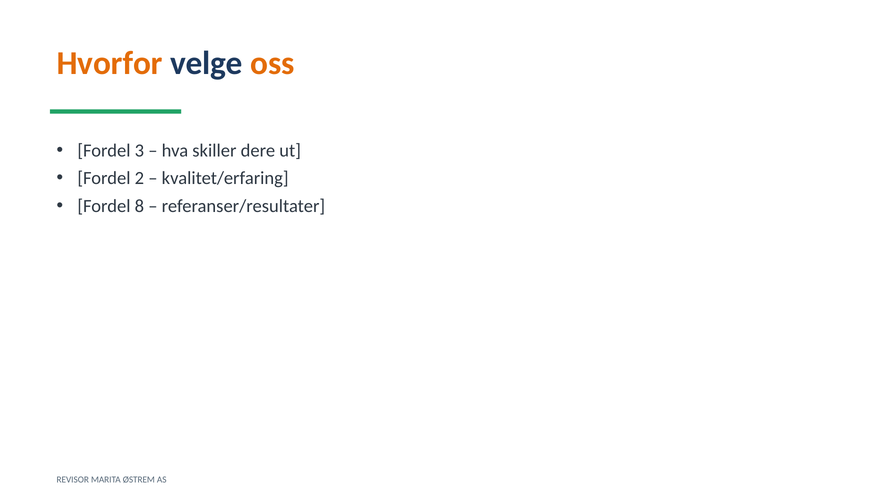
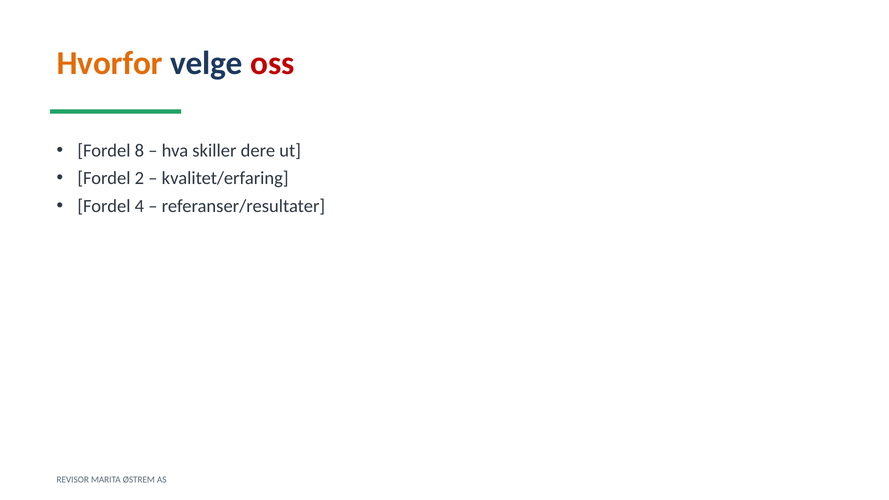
oss colour: orange -> red (272, 63)
3: 3 -> 8 (139, 151)
8: 8 -> 4 (139, 206)
